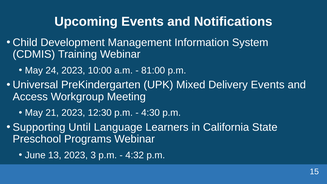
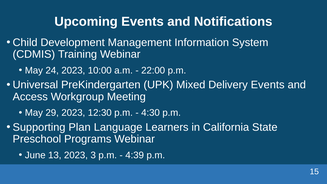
81:00: 81:00 -> 22:00 (153, 70)
21: 21 -> 29 (52, 113)
Until: Until -> Plan (80, 127)
4:32: 4:32 -> 4:39 (135, 155)
